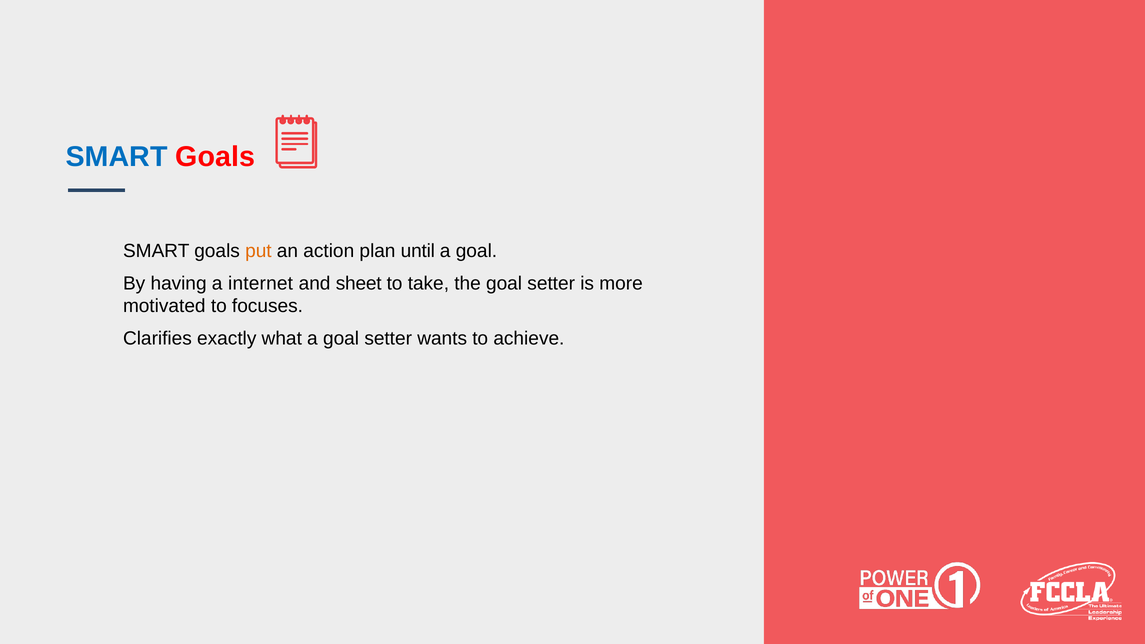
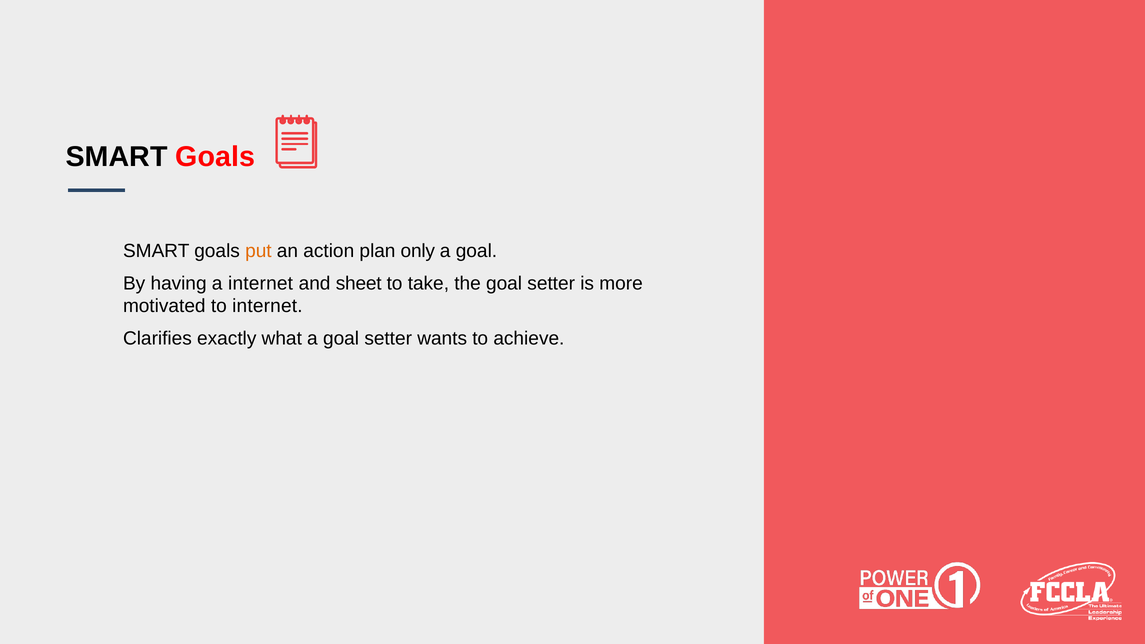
SMART colour: blue -> black (117, 157)
until: until -> only (418, 251)
to focuses: focuses -> internet (267, 306)
